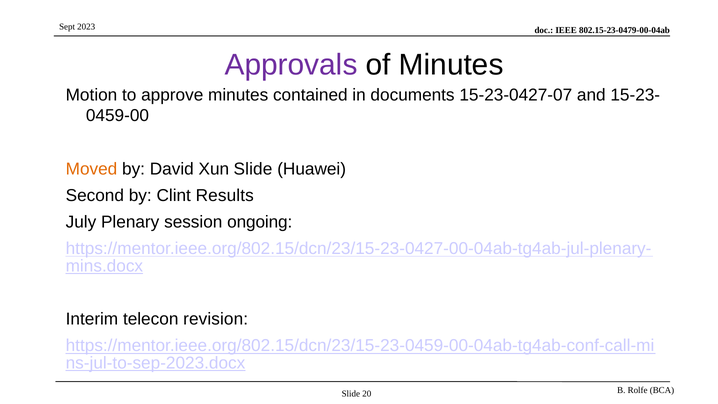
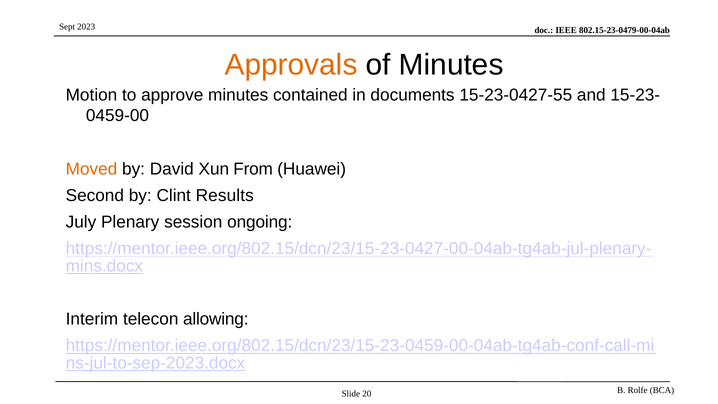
Approvals colour: purple -> orange (291, 65)
15-23-0427-07: 15-23-0427-07 -> 15-23-0427-55 (516, 95)
Xun Slide: Slide -> From (253, 169)
revision: revision -> allowing (216, 319)
